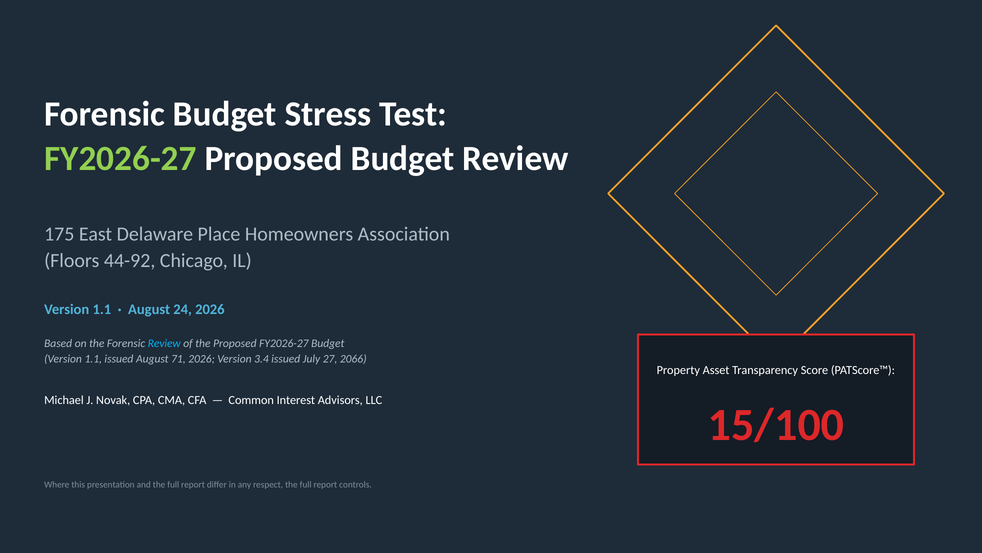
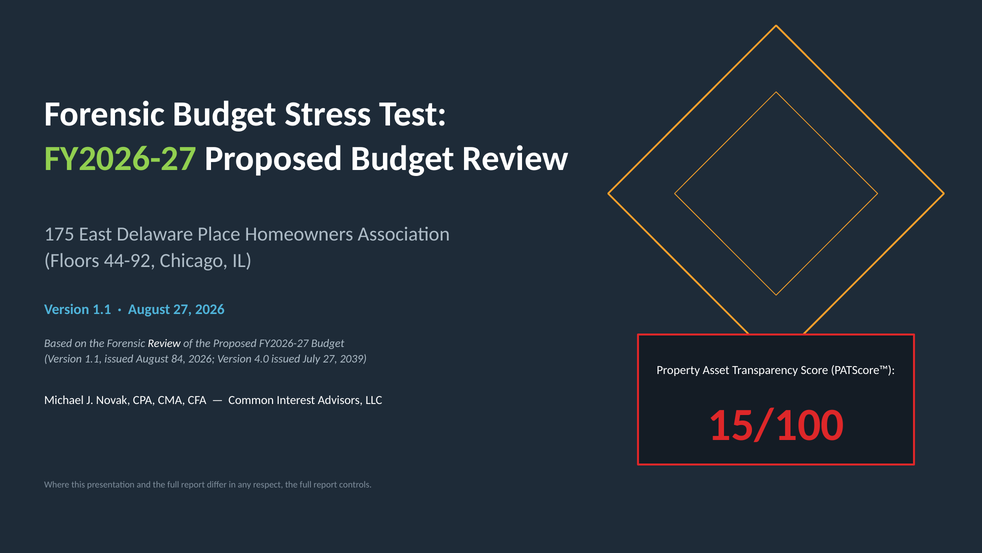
August 24: 24 -> 27 (183, 309)
Review colour: light blue -> white (164, 343)
71: 71 -> 84 (178, 358)
3.4: 3.4 -> 4.0 (261, 358)
2066: 2066 -> 2039 (353, 358)
